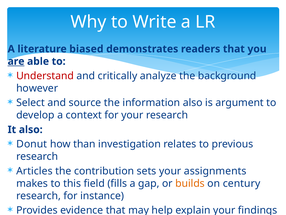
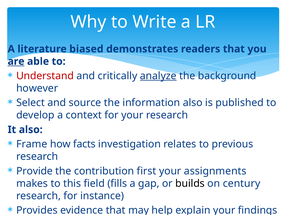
analyze underline: none -> present (158, 76)
argument: argument -> published (240, 103)
Donut: Donut -> Frame (32, 144)
than: than -> facts (84, 144)
Articles: Articles -> Provide (34, 171)
sets: sets -> first (147, 171)
builds colour: orange -> black (190, 183)
